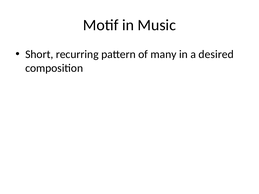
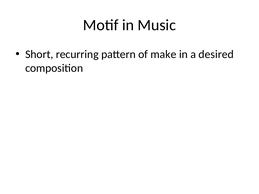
many: many -> make (163, 54)
